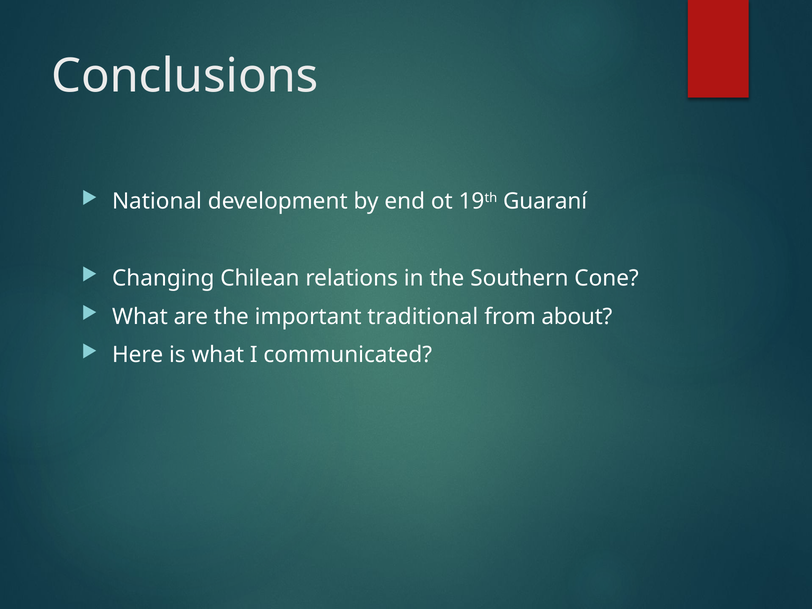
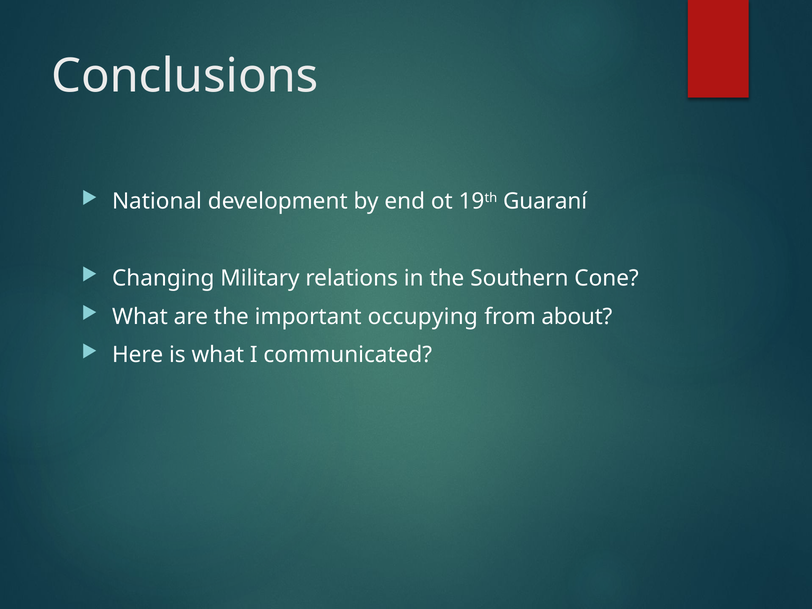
Chilean: Chilean -> Military (260, 278)
traditional: traditional -> occupying (423, 317)
